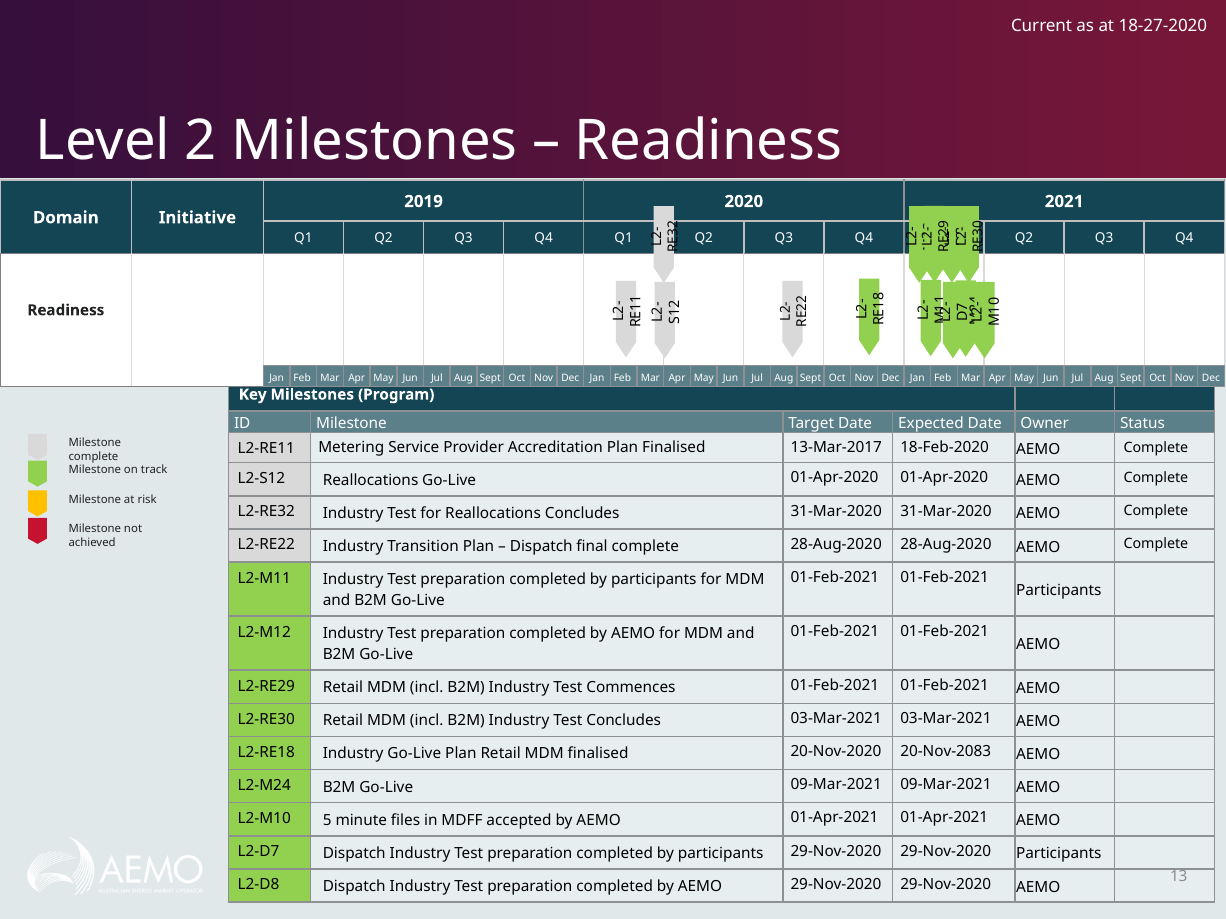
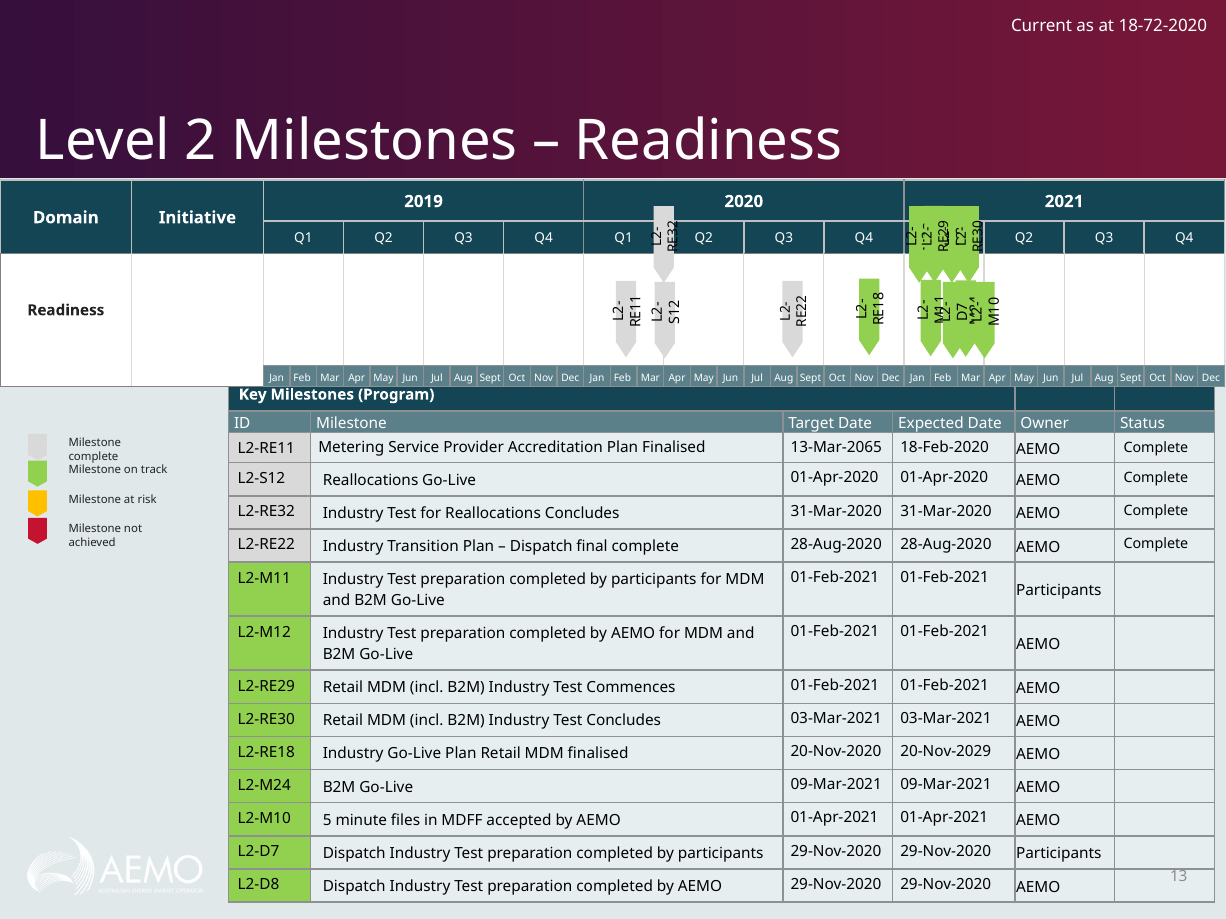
18-27-2020: 18-27-2020 -> 18-72-2020 (1163, 26)
13-Mar-2017: 13-Mar-2017 -> 13-Mar-2065 (836, 448)
20-Nov-2083: 20-Nov-2083 -> 20-Nov-2029 (946, 752)
